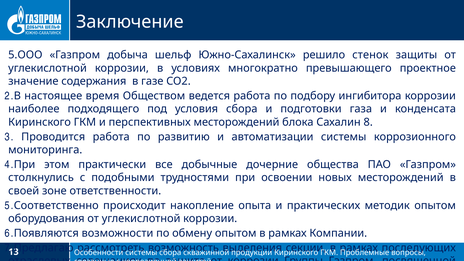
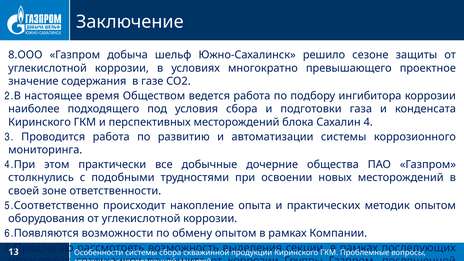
5.ООО: 5.ООО -> 8.ООО (25, 55)
стенок: стенок -> сезоне (370, 55)
8: 8 -> 4 (368, 122)
